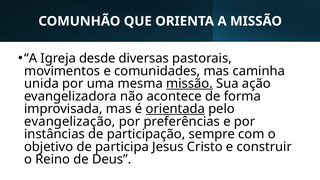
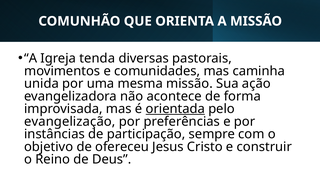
desde: desde -> tenda (97, 58)
missão underline: present -> none (189, 84)
participa: participa -> ofereceu (122, 147)
